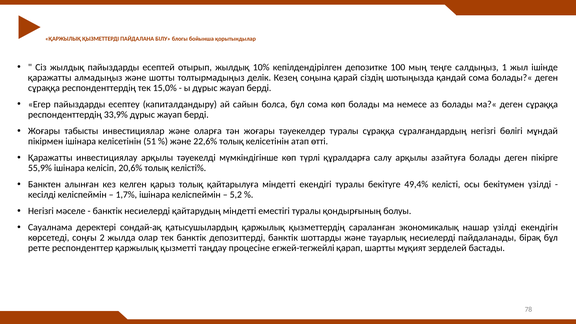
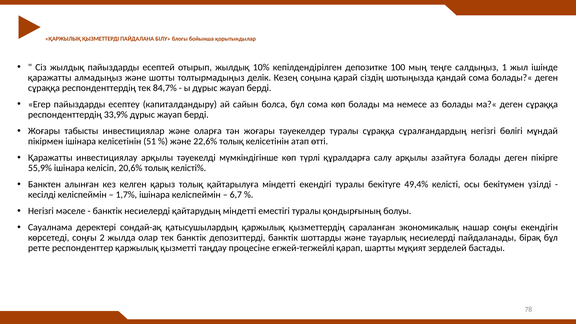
15,0%: 15,0% -> 84,7% (165, 88)
5,2: 5,2 -> 6,7 (236, 195)
нашар үзілді: үзілді -> соңғы (505, 227)
